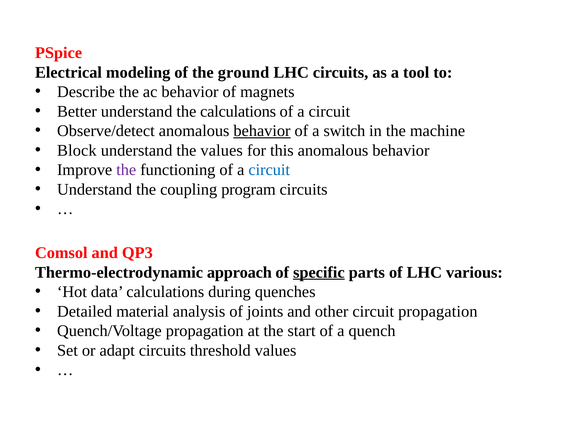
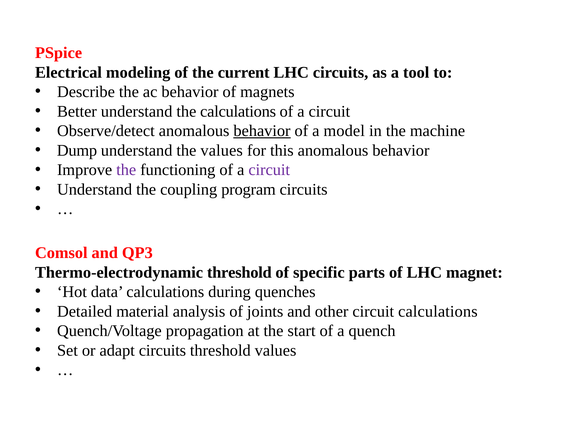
ground: ground -> current (244, 72)
switch: switch -> model (344, 131)
Block: Block -> Dump (77, 151)
circuit colour: blue -> purple (269, 170)
Thermo-electrodynamic approach: approach -> threshold (239, 273)
specific underline: present -> none (319, 273)
various: various -> magnet (474, 273)
circuit propagation: propagation -> calculations (438, 312)
